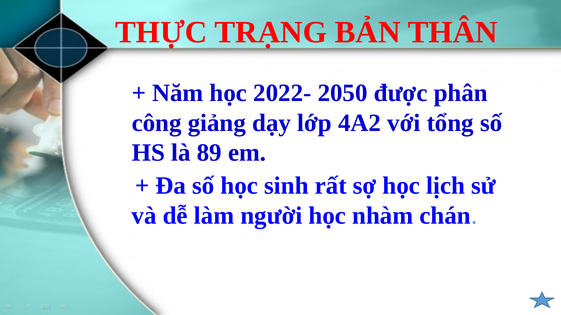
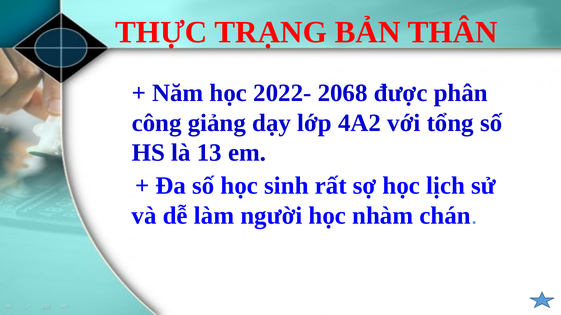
2050: 2050 -> 2068 (343, 93)
89: 89 -> 13 (209, 153)
